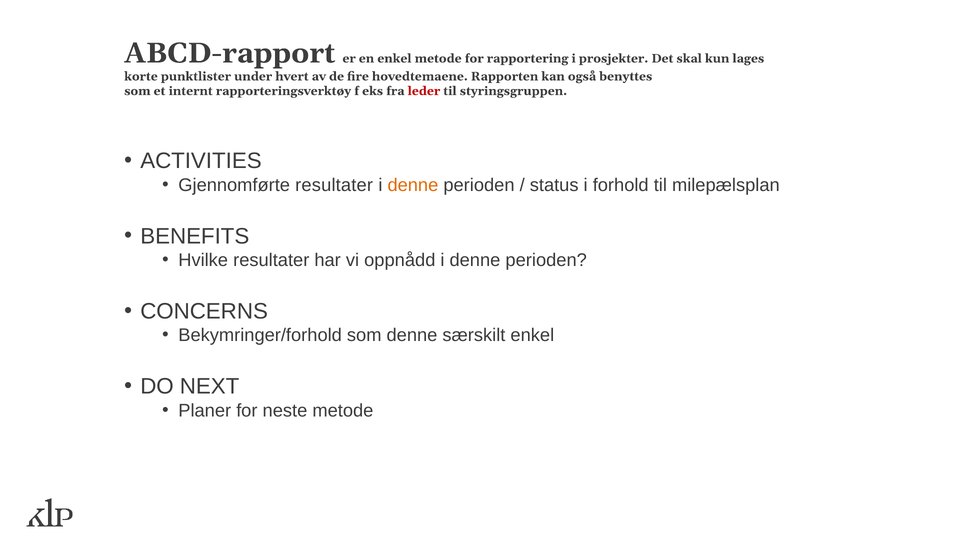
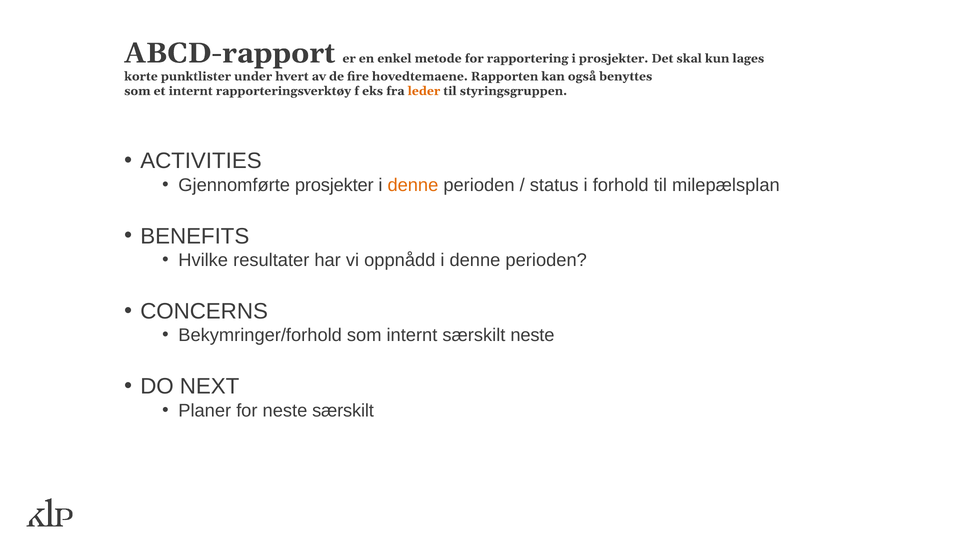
leder colour: red -> orange (424, 91)
Gjennomførte resultater: resultater -> prosjekter (334, 185)
som denne: denne -> internt (412, 335)
særskilt enkel: enkel -> neste (532, 335)
neste metode: metode -> særskilt (343, 411)
